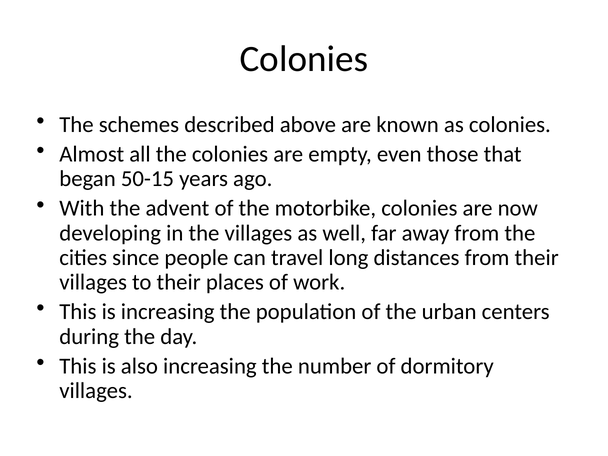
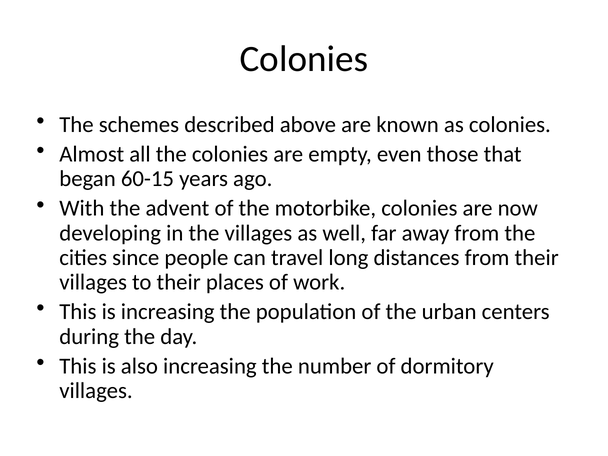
50-15: 50-15 -> 60-15 (147, 179)
